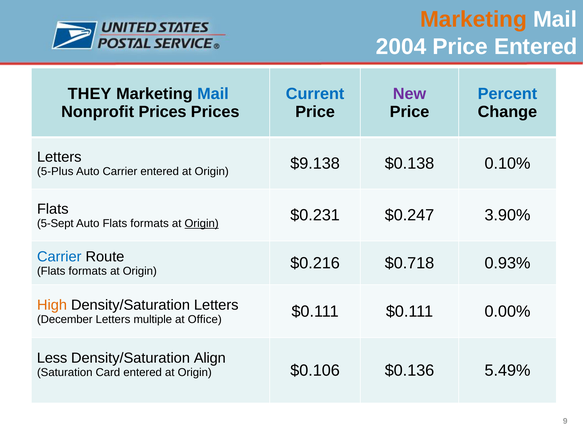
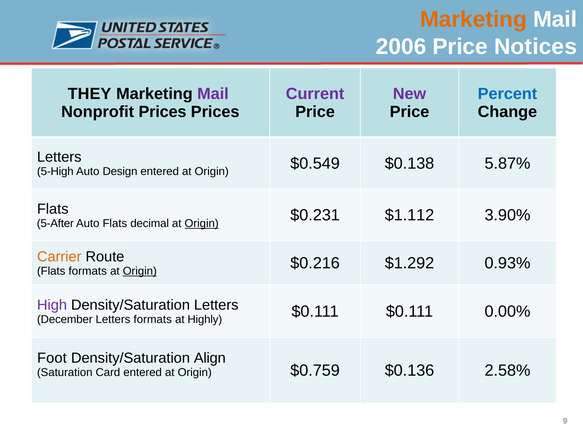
2004: 2004 -> 2006 (401, 47)
Price Entered: Entered -> Notices (536, 47)
Mail colour: blue -> purple (213, 94)
Current colour: blue -> purple (315, 94)
5-Plus: 5-Plus -> 5-High (55, 172)
Auto Carrier: Carrier -> Design (120, 172)
$9.138: $9.138 -> $0.549 (315, 164)
0.10%: 0.10% -> 5.87% (507, 164)
5-Sept: 5-Sept -> 5-After (55, 223)
Auto Flats formats: formats -> decimal (150, 223)
$0.247: $0.247 -> $1.112 (409, 215)
Carrier colour: blue -> orange (59, 257)
Origin underline: none -> present (140, 271)
$0.718: $0.718 -> $1.292 (409, 263)
High colour: orange -> purple (52, 305)
Letters multiple: multiple -> formats (153, 320)
Office: Office -> Highly (205, 320)
Less: Less -> Foot (52, 358)
$0.106: $0.106 -> $0.759 (315, 371)
5.49%: 5.49% -> 2.58% (507, 371)
